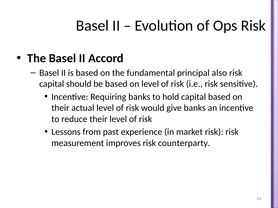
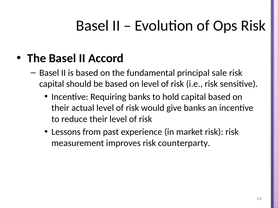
also: also -> sale (219, 73)
